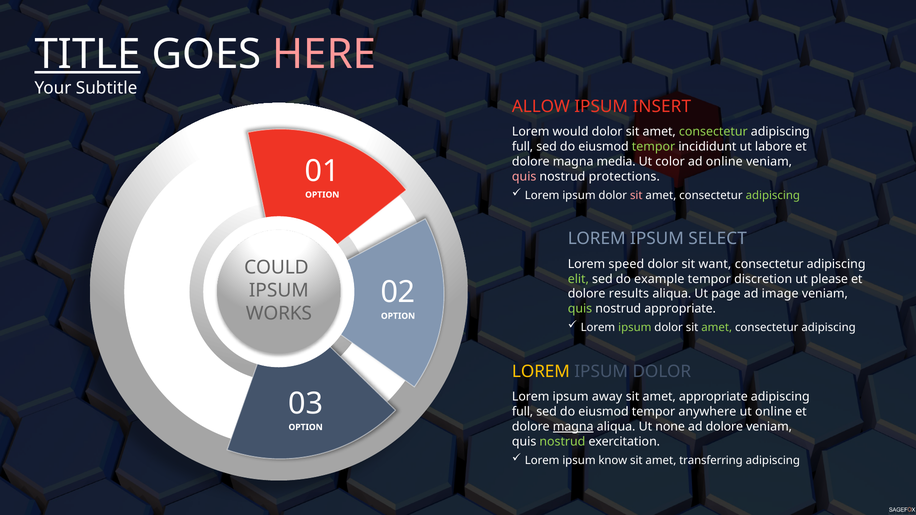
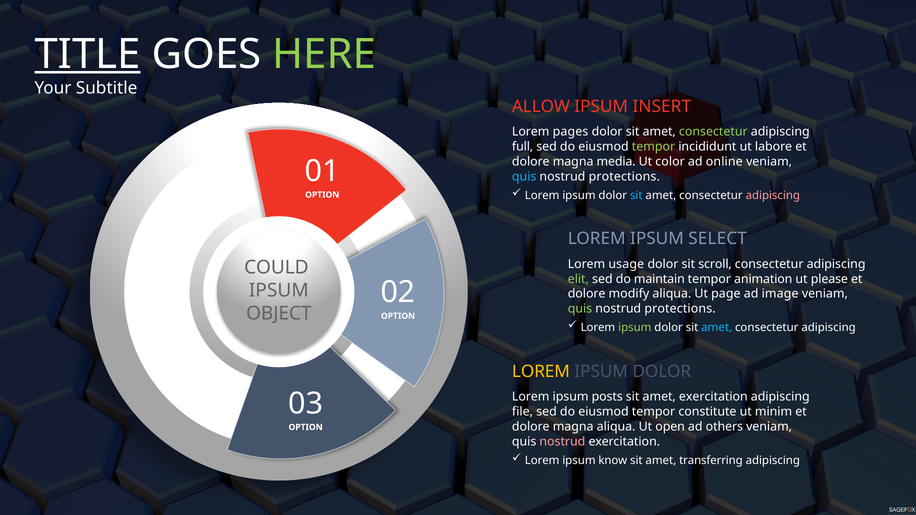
HERE colour: pink -> light green (324, 54)
would: would -> pages (571, 132)
quis colour: pink -> light blue (524, 177)
sit colour: pink -> light blue (636, 195)
adipiscing colour: light green -> pink (773, 195)
speed: speed -> usage (626, 264)
want: want -> scroll (715, 264)
example: example -> maintain (659, 279)
discretion: discretion -> animation (763, 279)
results: results -> modify (629, 294)
appropriate: appropriate -> protections (680, 309)
WORKS: WORKS -> OBJECT (279, 313)
amet colour: light green -> light blue (717, 328)
away: away -> posts (607, 397)
amet appropriate: appropriate -> exercitation (713, 397)
full: full -> file (523, 412)
anywhere: anywhere -> constitute (707, 412)
ut online: online -> minim (774, 412)
magna underline: present -> none (573, 427)
none: none -> open (670, 427)
ad dolore: dolore -> others (724, 427)
nostrud colour: light green -> pink (562, 442)
